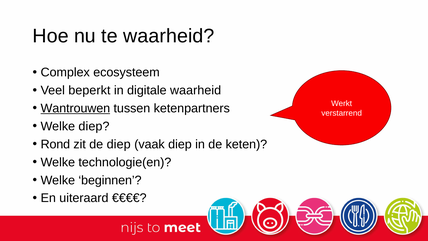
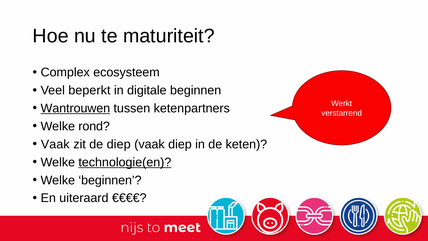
te waarheid: waarheid -> maturiteit (169, 36)
digitale waarheid: waarheid -> beginnen (196, 90)
Welke diep: diep -> rond (94, 126)
Rond: Rond -> Vaak (55, 144)
technologie(en underline: none -> present (125, 162)
